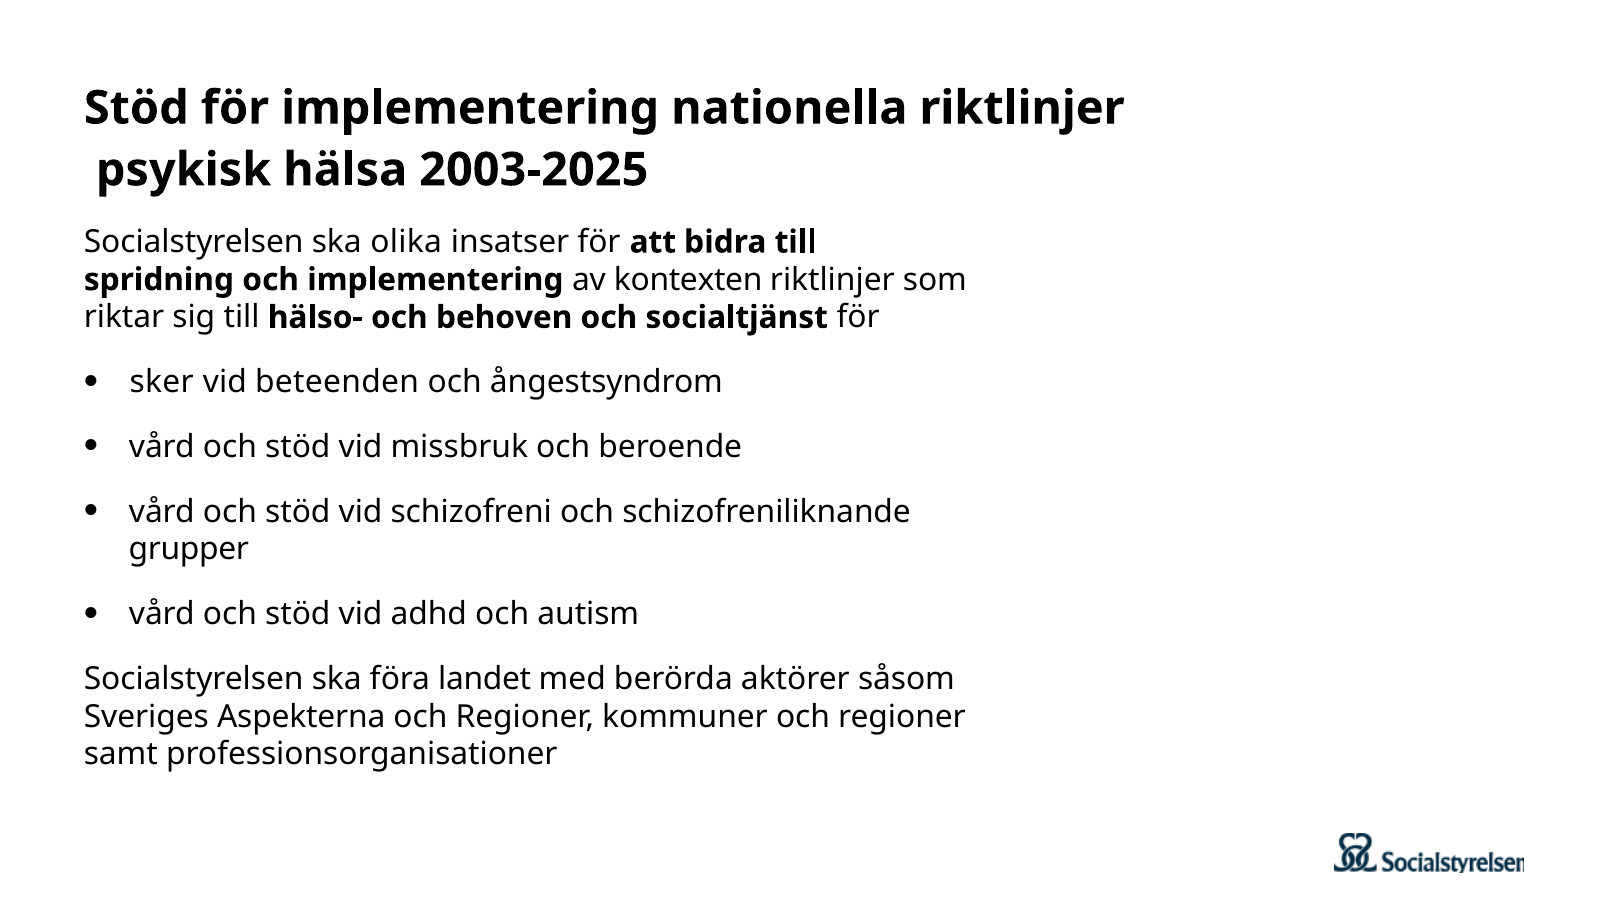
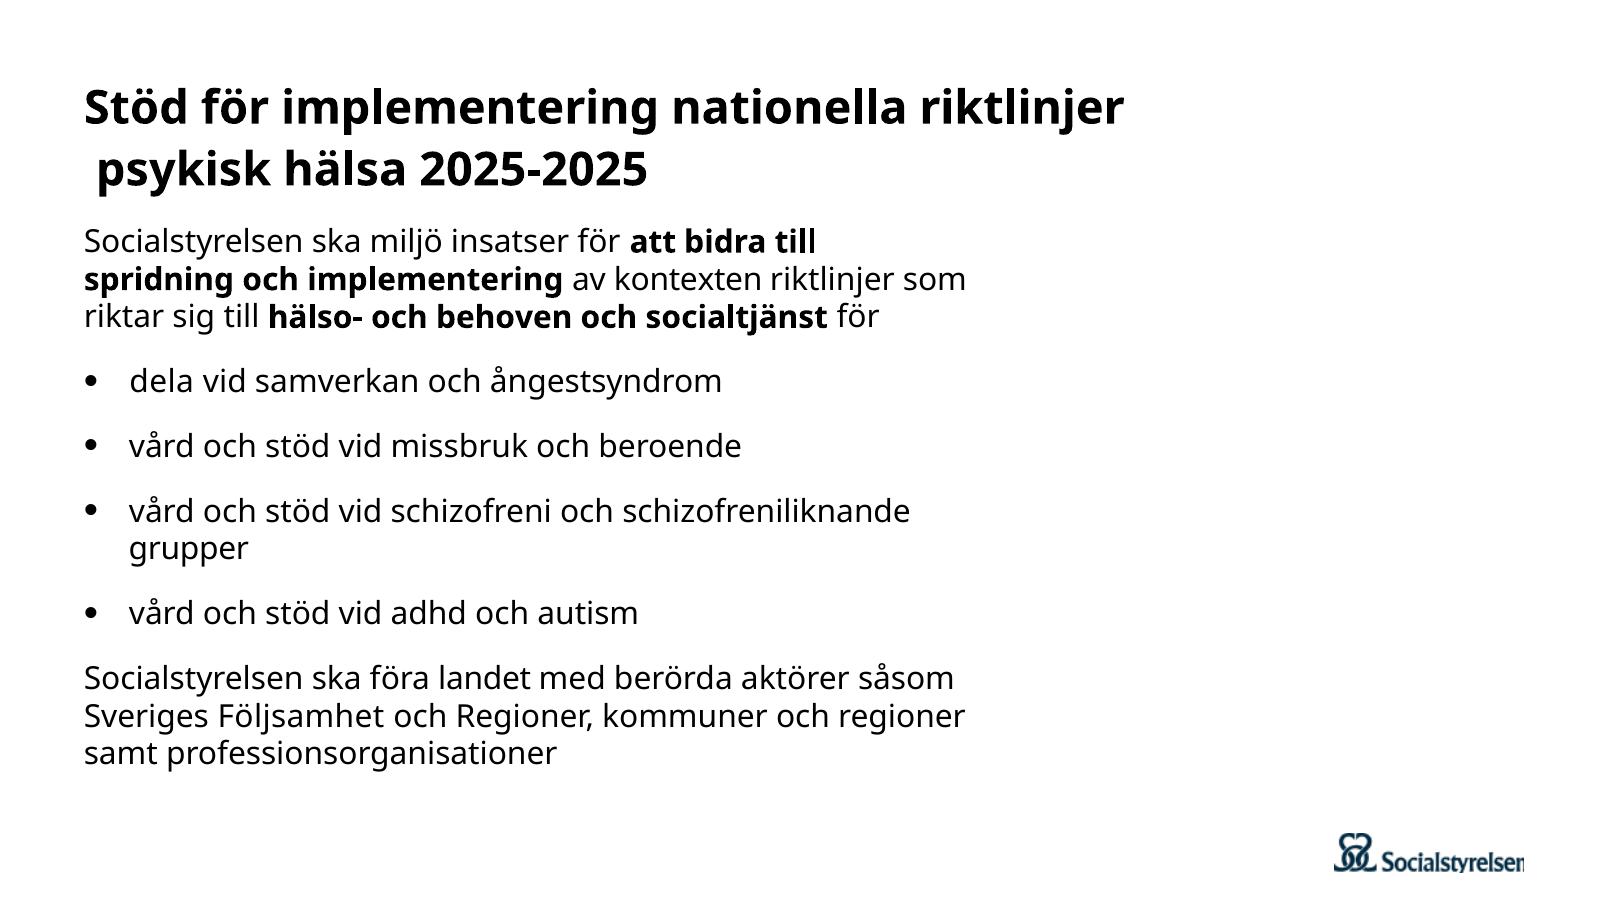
2003-2025: 2003-2025 -> 2025-2025 (534, 170)
olika: olika -> miljö (406, 242)
sker: sker -> dela (162, 382)
beteenden: beteenden -> samverkan (337, 382)
Aspekterna: Aspekterna -> Följsamhet (301, 717)
